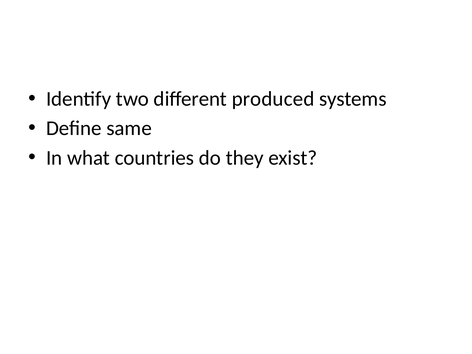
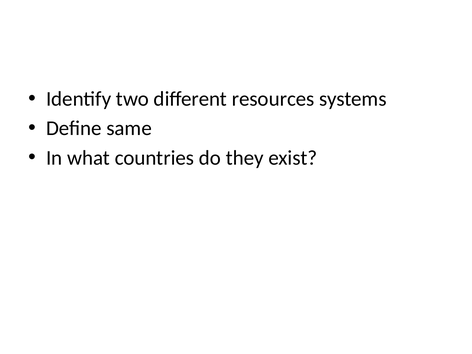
produced: produced -> resources (273, 99)
